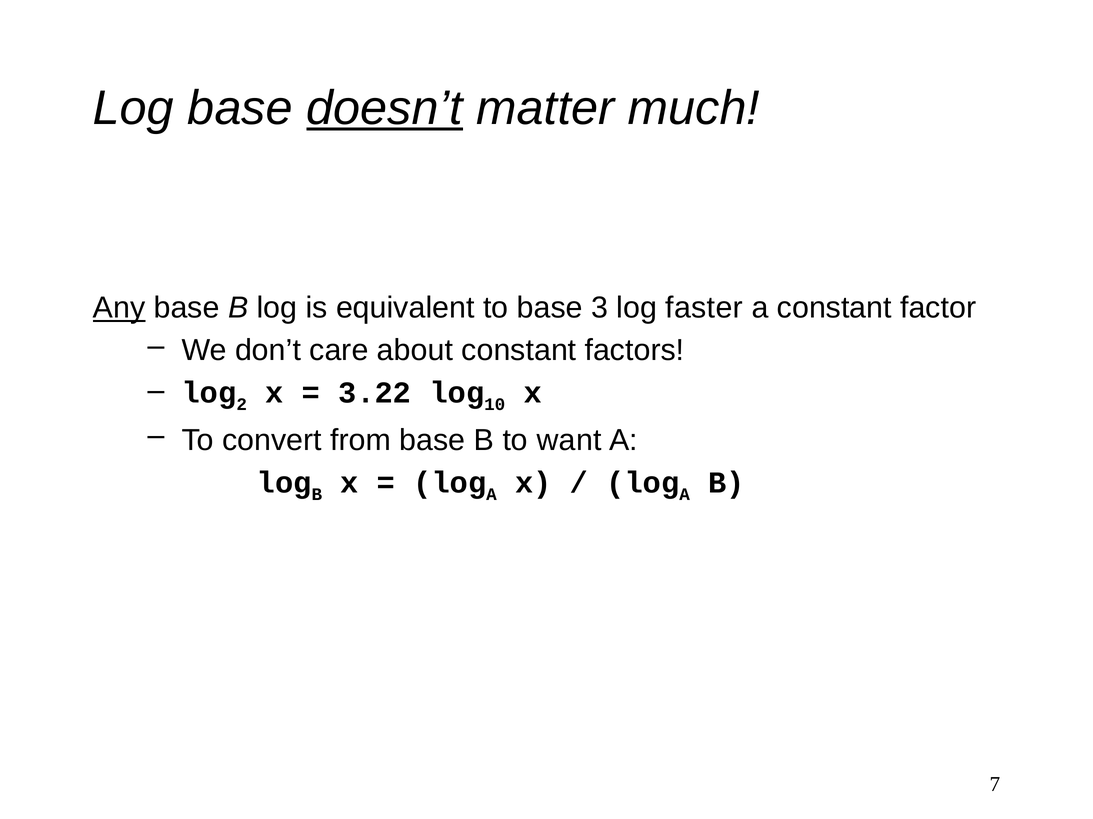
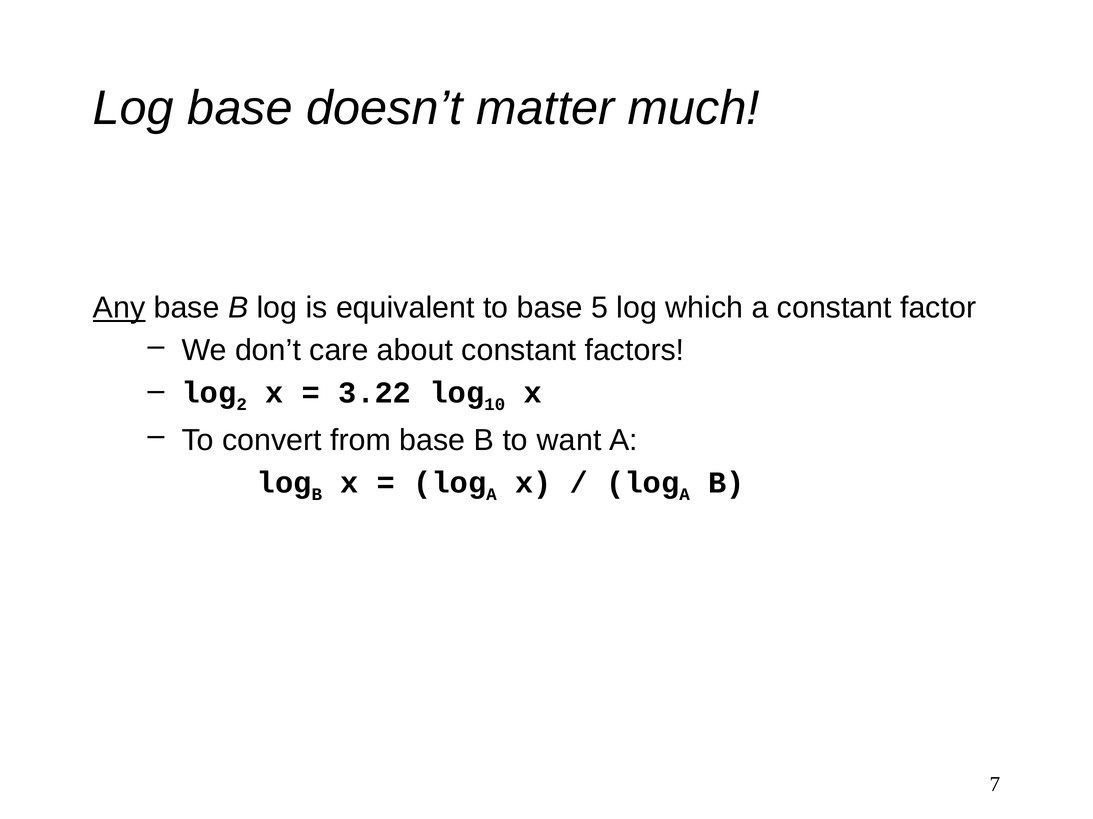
doesn’t underline: present -> none (385, 108)
3: 3 -> 5 (600, 308)
faster: faster -> which (704, 308)
